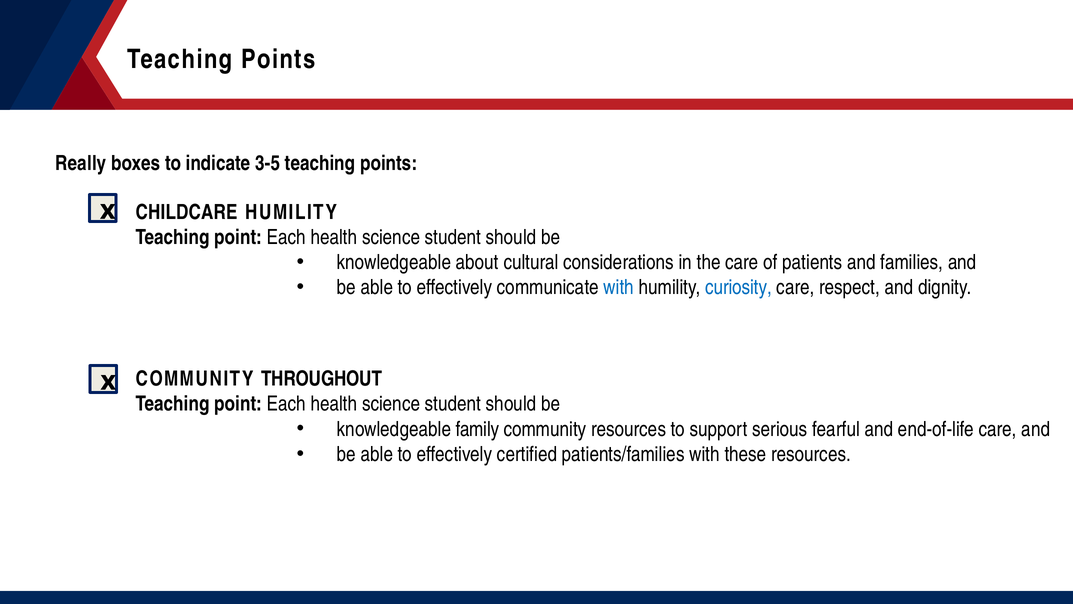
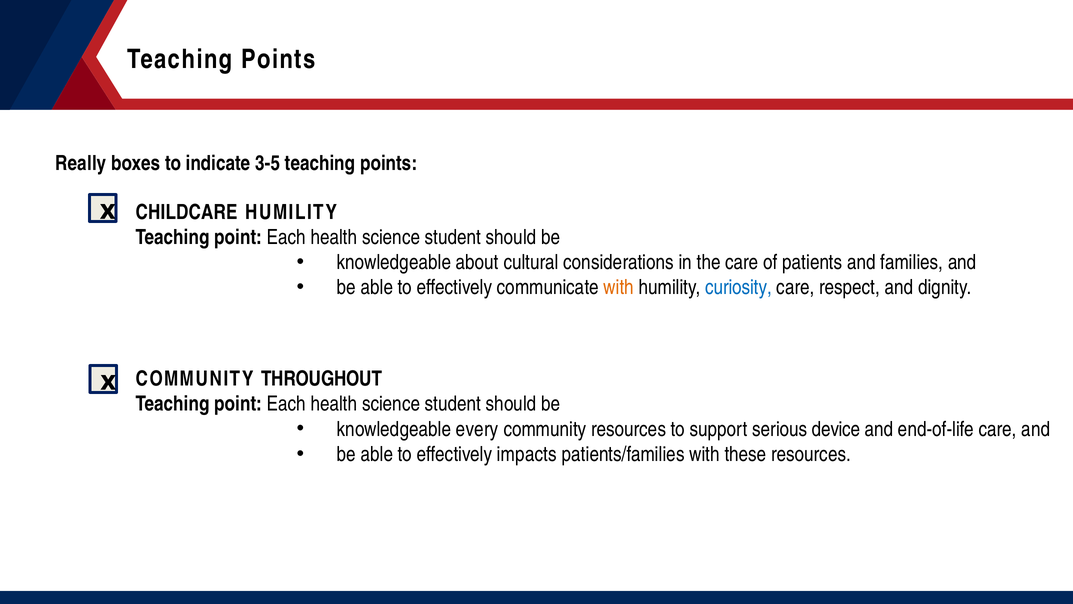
with colour: blue -> orange (619, 287)
family: family -> every (477, 429)
fearful: fearful -> device (836, 429)
certified: certified -> impacts (527, 454)
